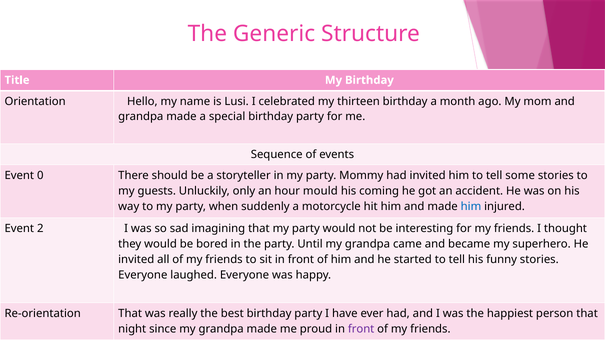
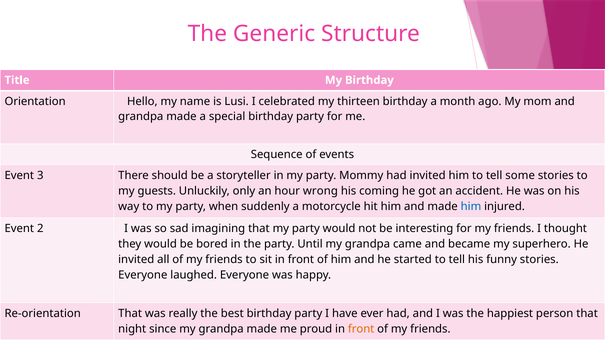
0: 0 -> 3 (40, 176)
mould: mould -> wrong (320, 191)
front colour: purple -> orange (361, 329)
